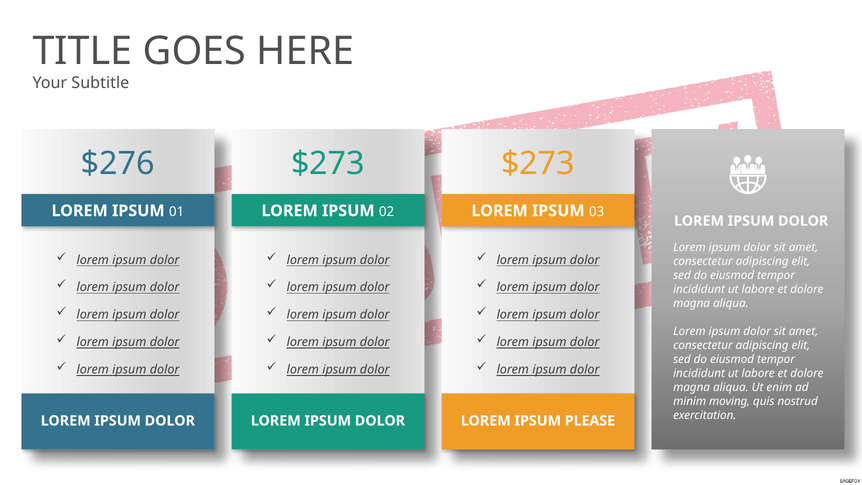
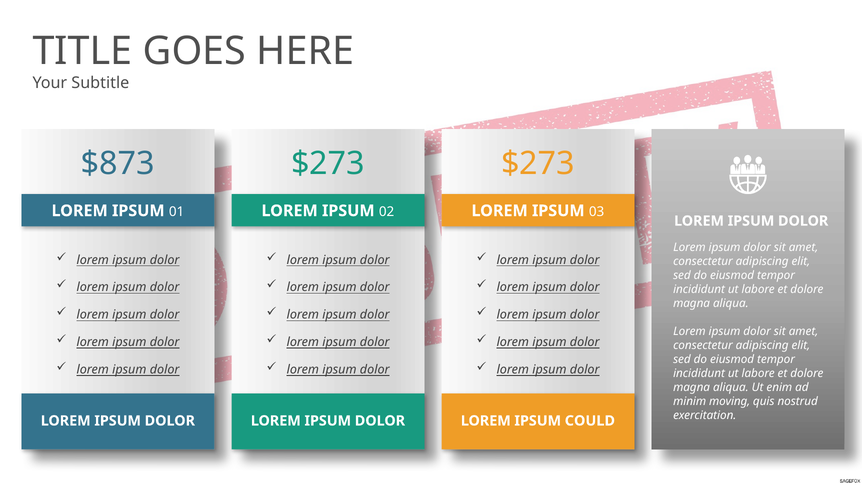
$276: $276 -> $873 (118, 163)
PLEASE: PLEASE -> COULD (590, 421)
